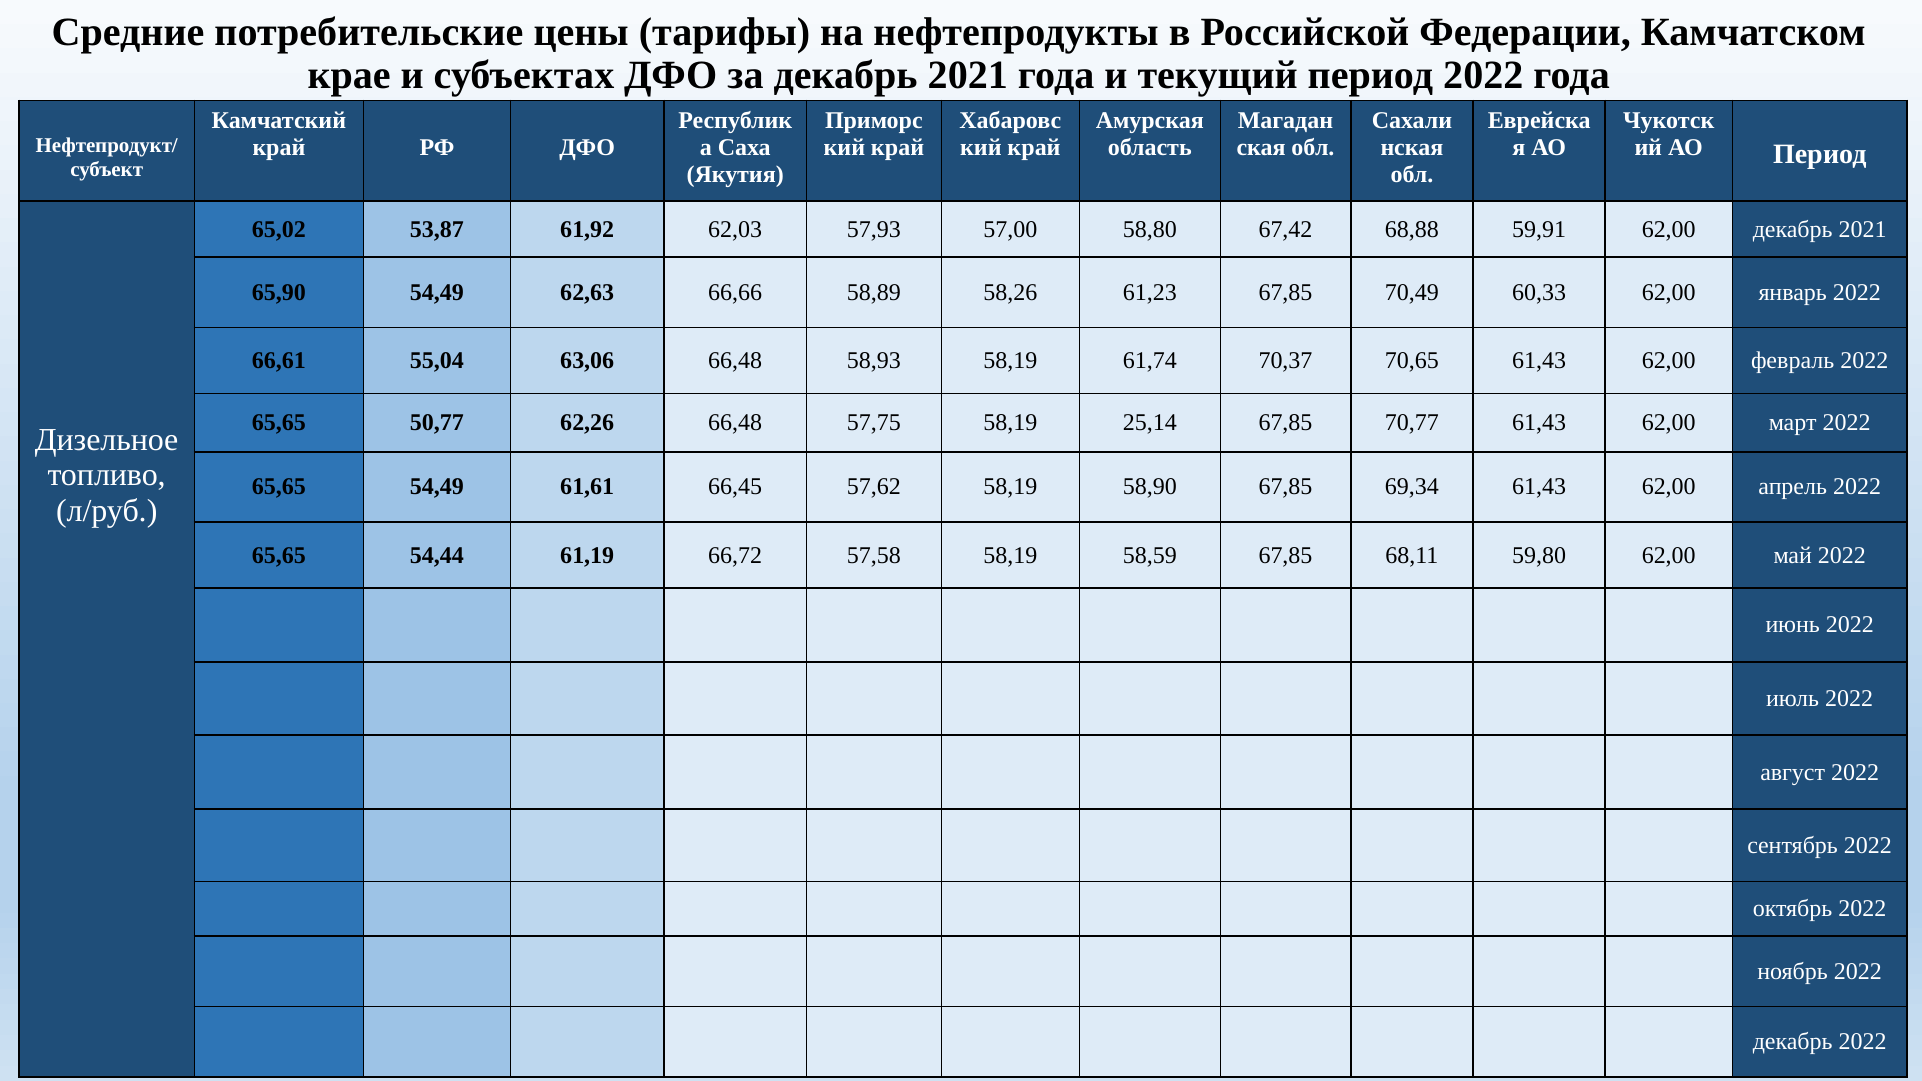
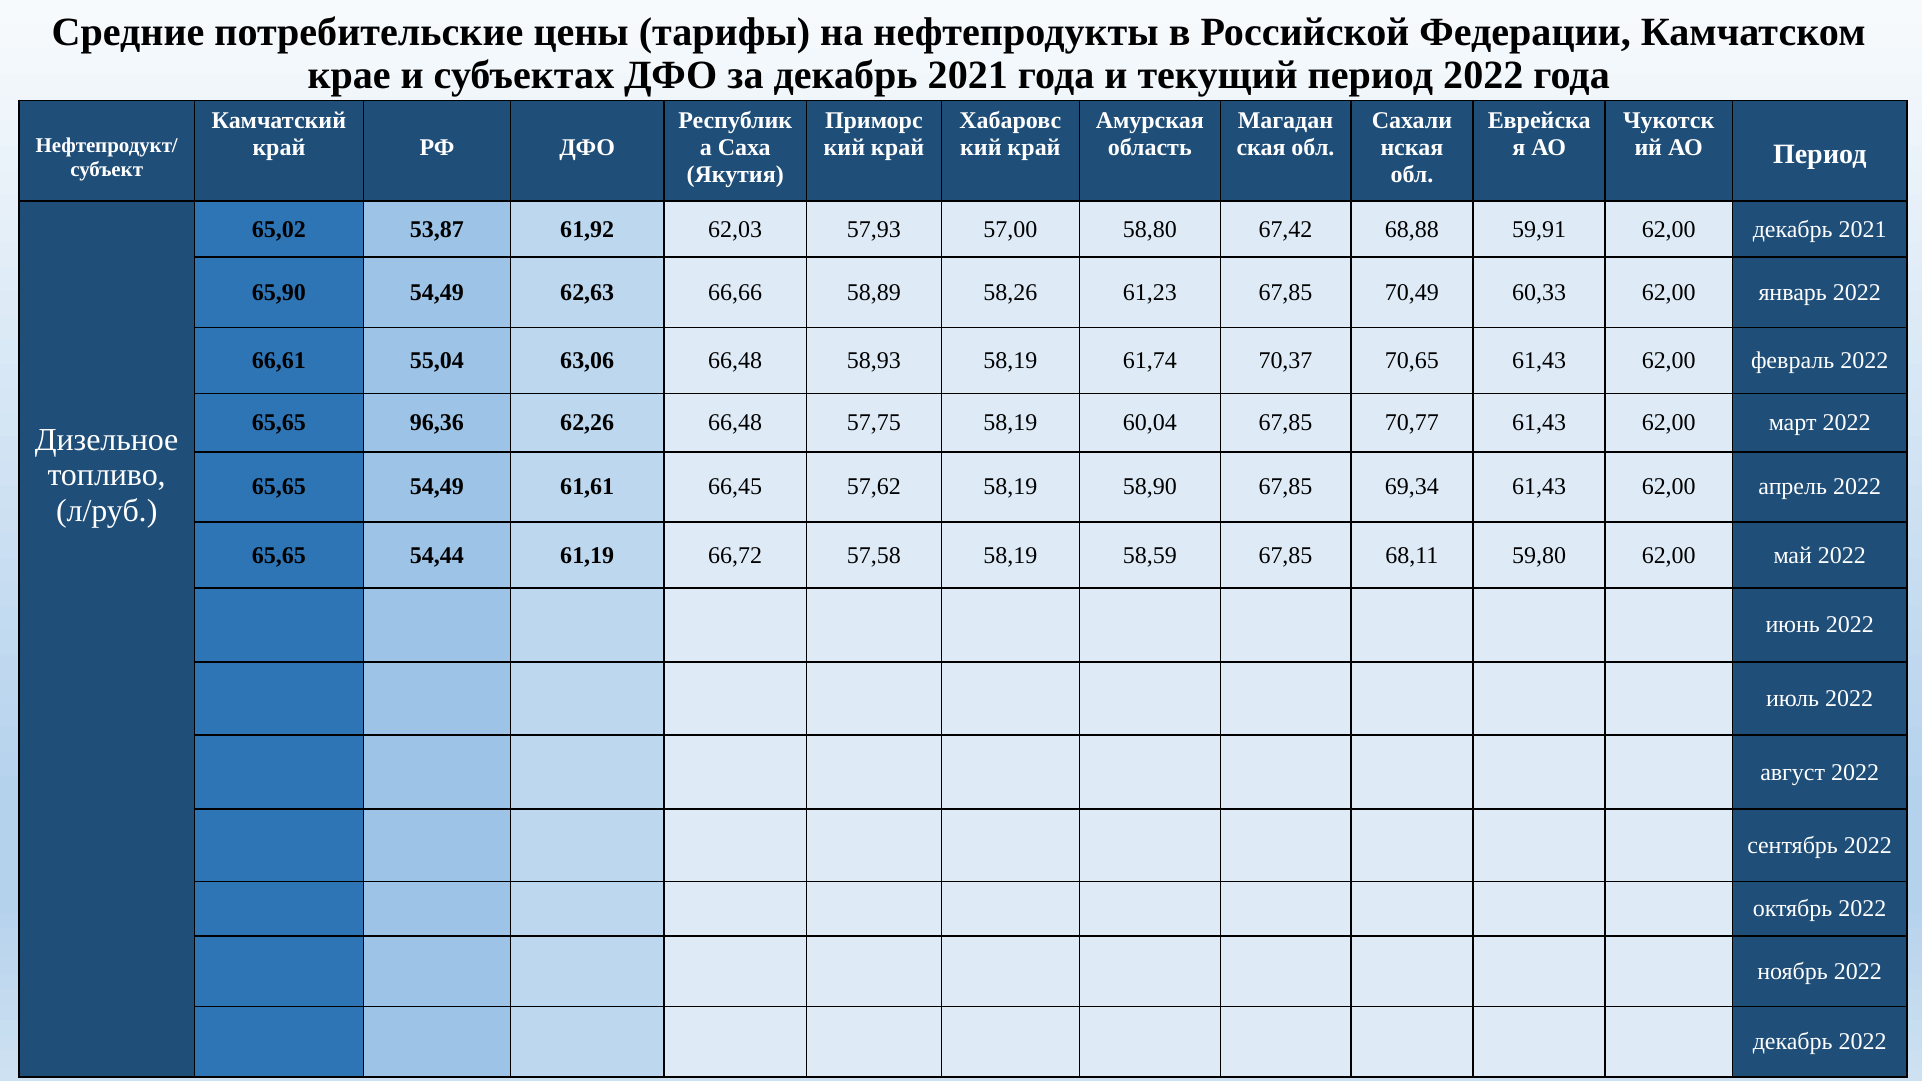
50,77: 50,77 -> 96,36 (437, 423)
25,14: 25,14 -> 60,04 (1150, 423)
